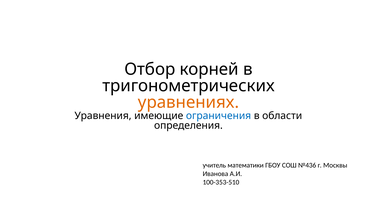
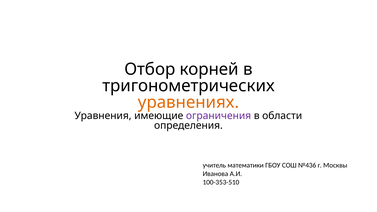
ограничения colour: blue -> purple (219, 116)
